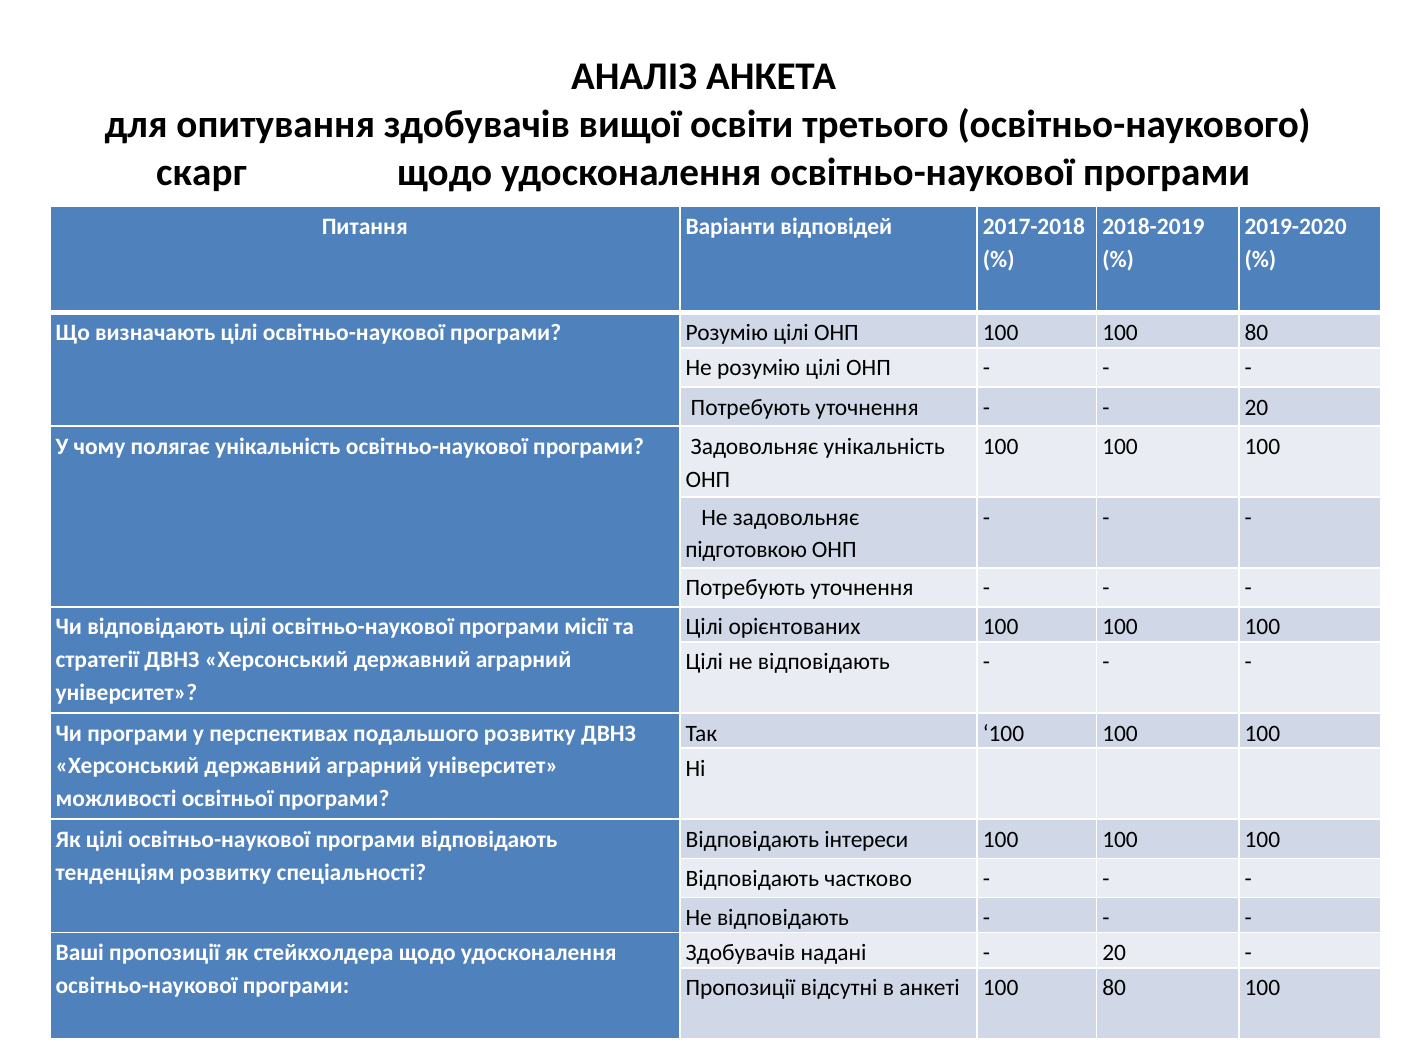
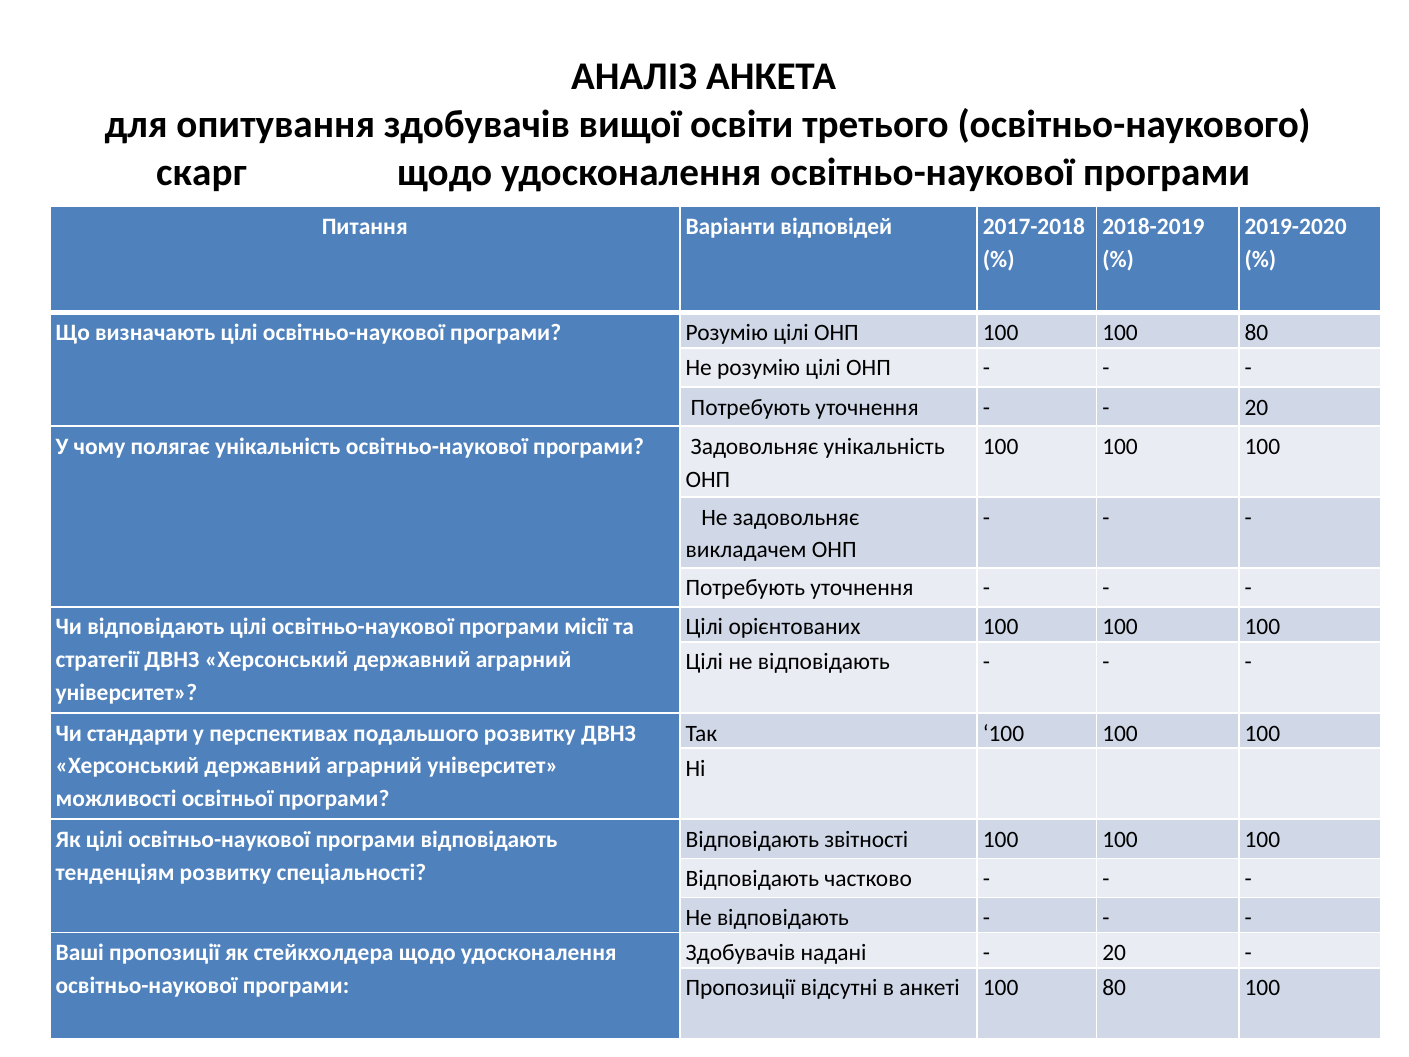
підготовкою: підготовкою -> викладачем (746, 550)
Чи програми: програми -> стандарти (138, 733)
інтереси: інтереси -> звітності (866, 839)
